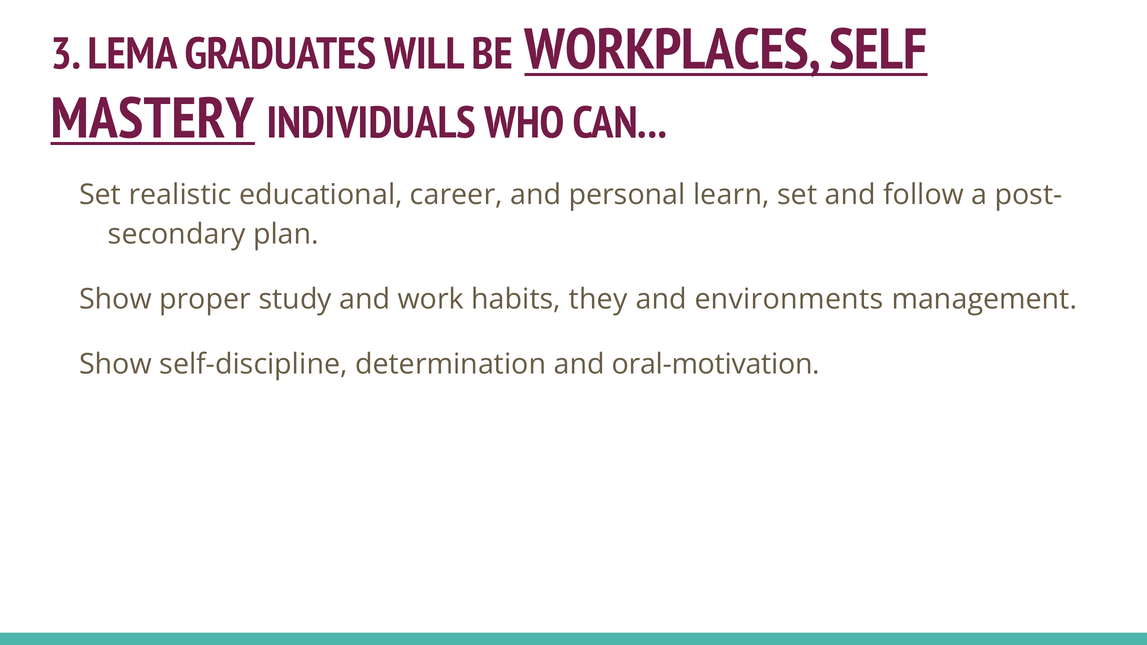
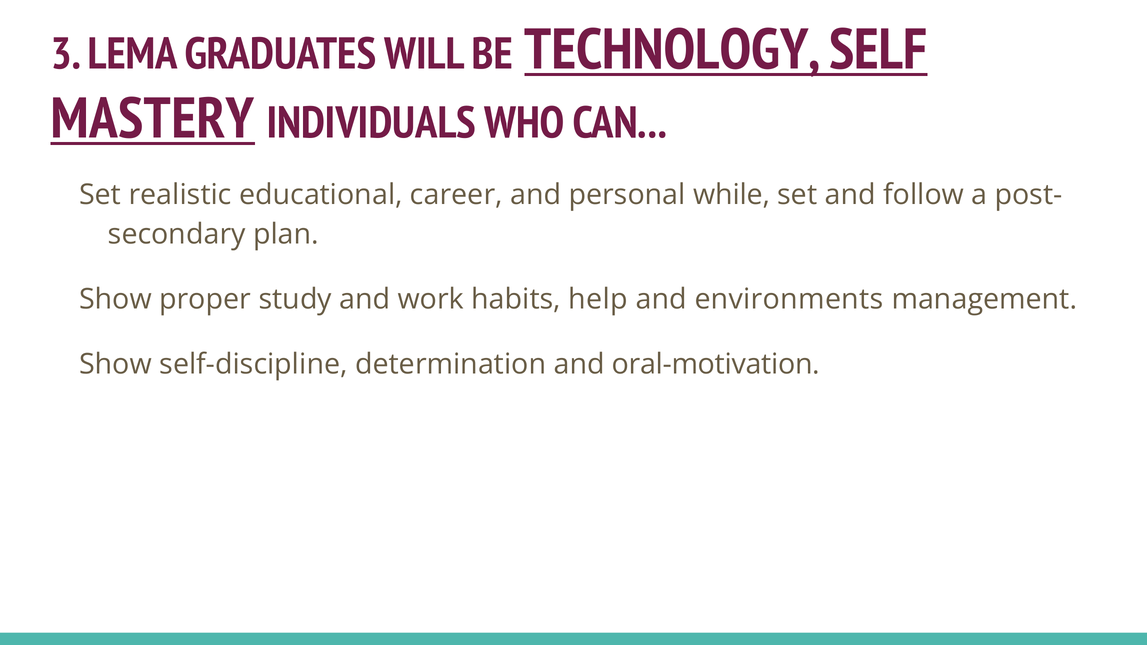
WORKPLACES: WORKPLACES -> TECHNOLOGY (673, 50)
learn: learn -> while (732, 195)
they: they -> help (598, 299)
